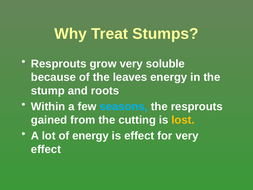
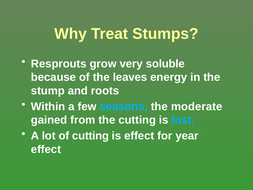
the resprouts: resprouts -> moderate (197, 106)
lost colour: yellow -> light blue (183, 120)
of energy: energy -> cutting (91, 136)
for very: very -> year (187, 136)
